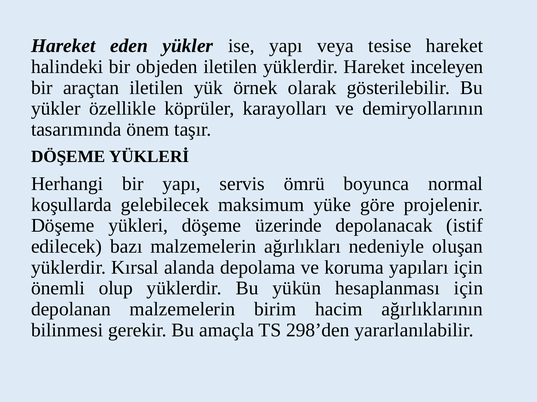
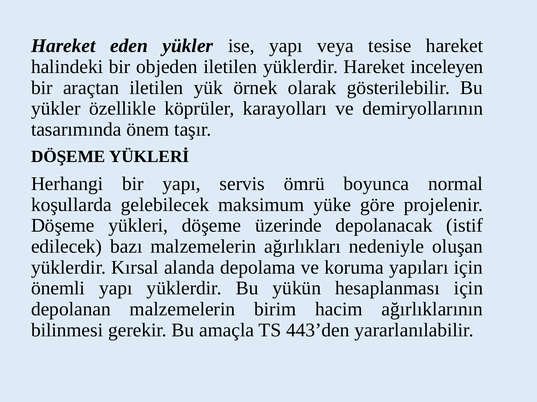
önemli olup: olup -> yapı (116, 289)
298’den: 298’den -> 443’den (318, 331)
